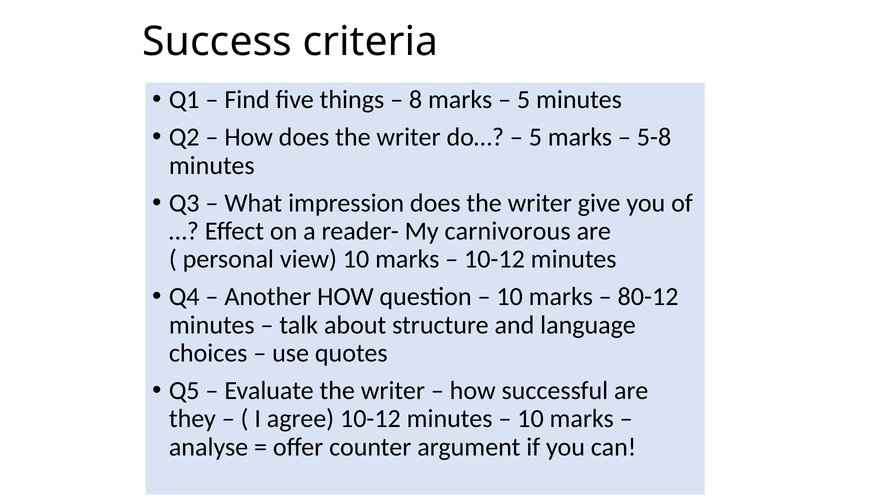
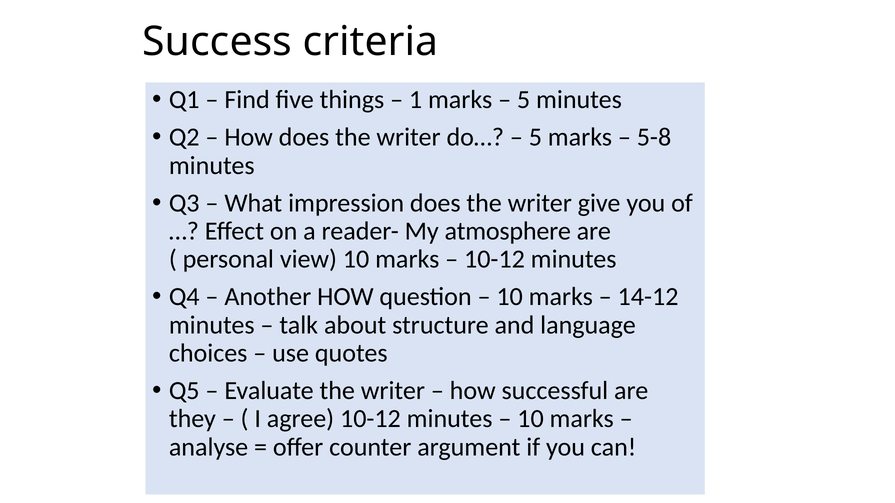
8: 8 -> 1 (416, 100)
carnivorous: carnivorous -> atmosphere (508, 231)
80-12: 80-12 -> 14-12 (648, 297)
